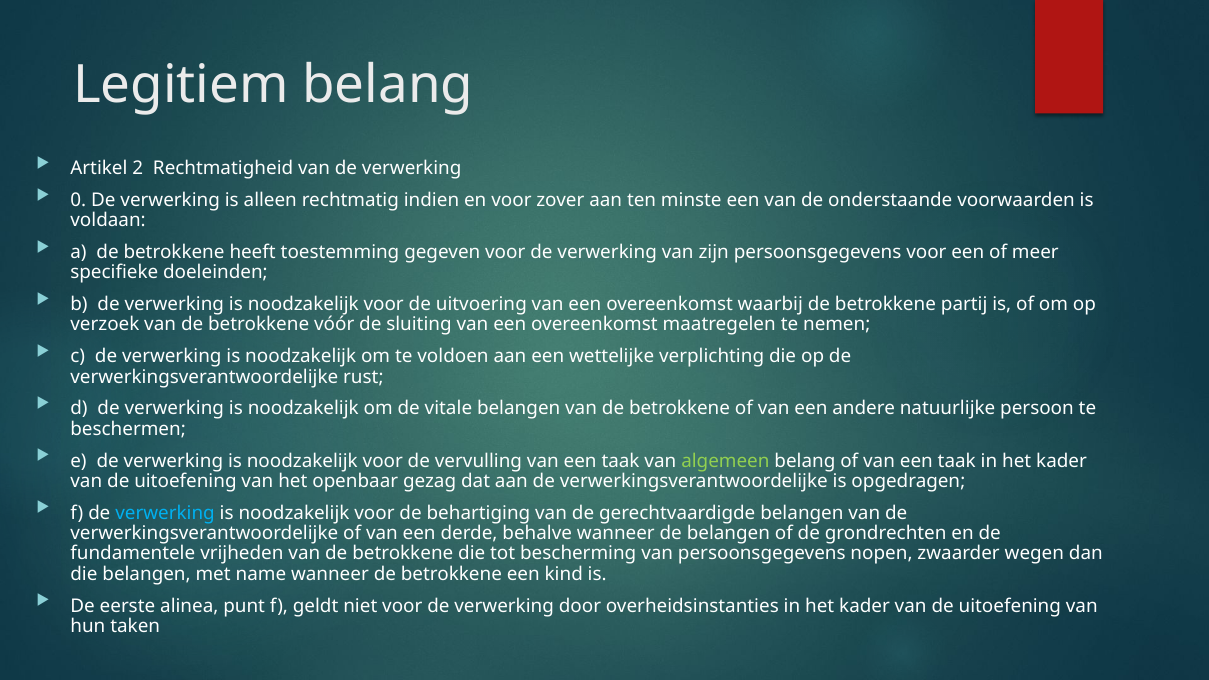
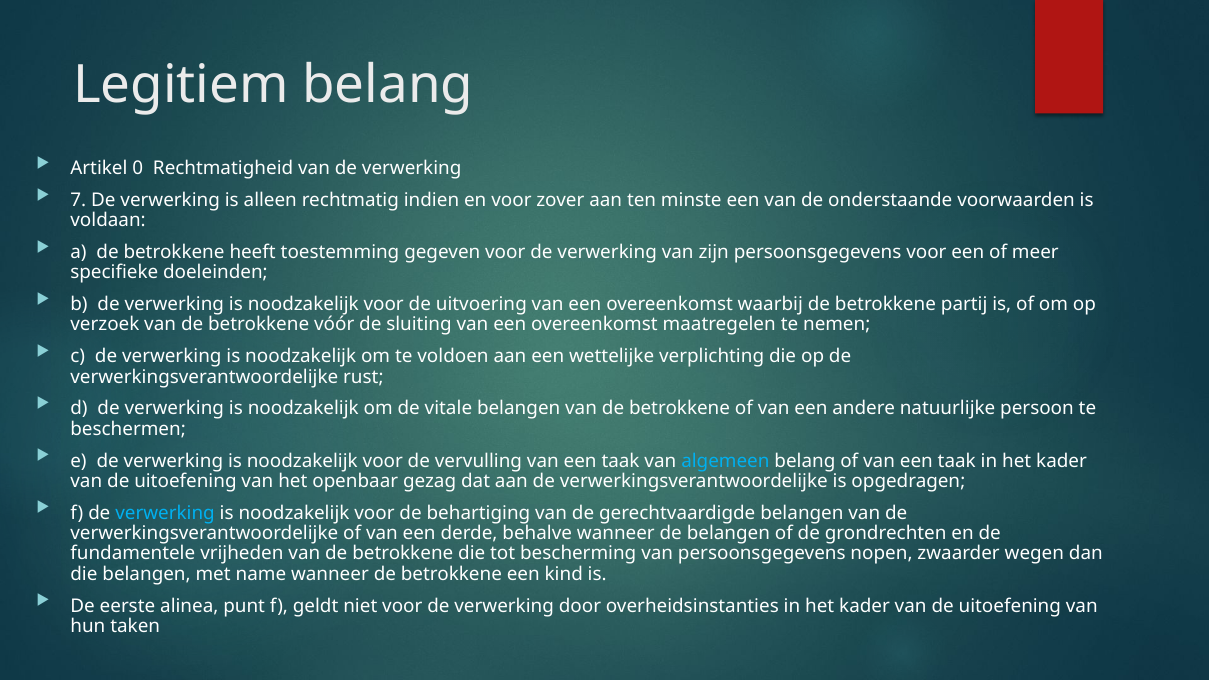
2: 2 -> 0 (138, 168)
0: 0 -> 7 (78, 200)
algemeen colour: light green -> light blue (725, 461)
